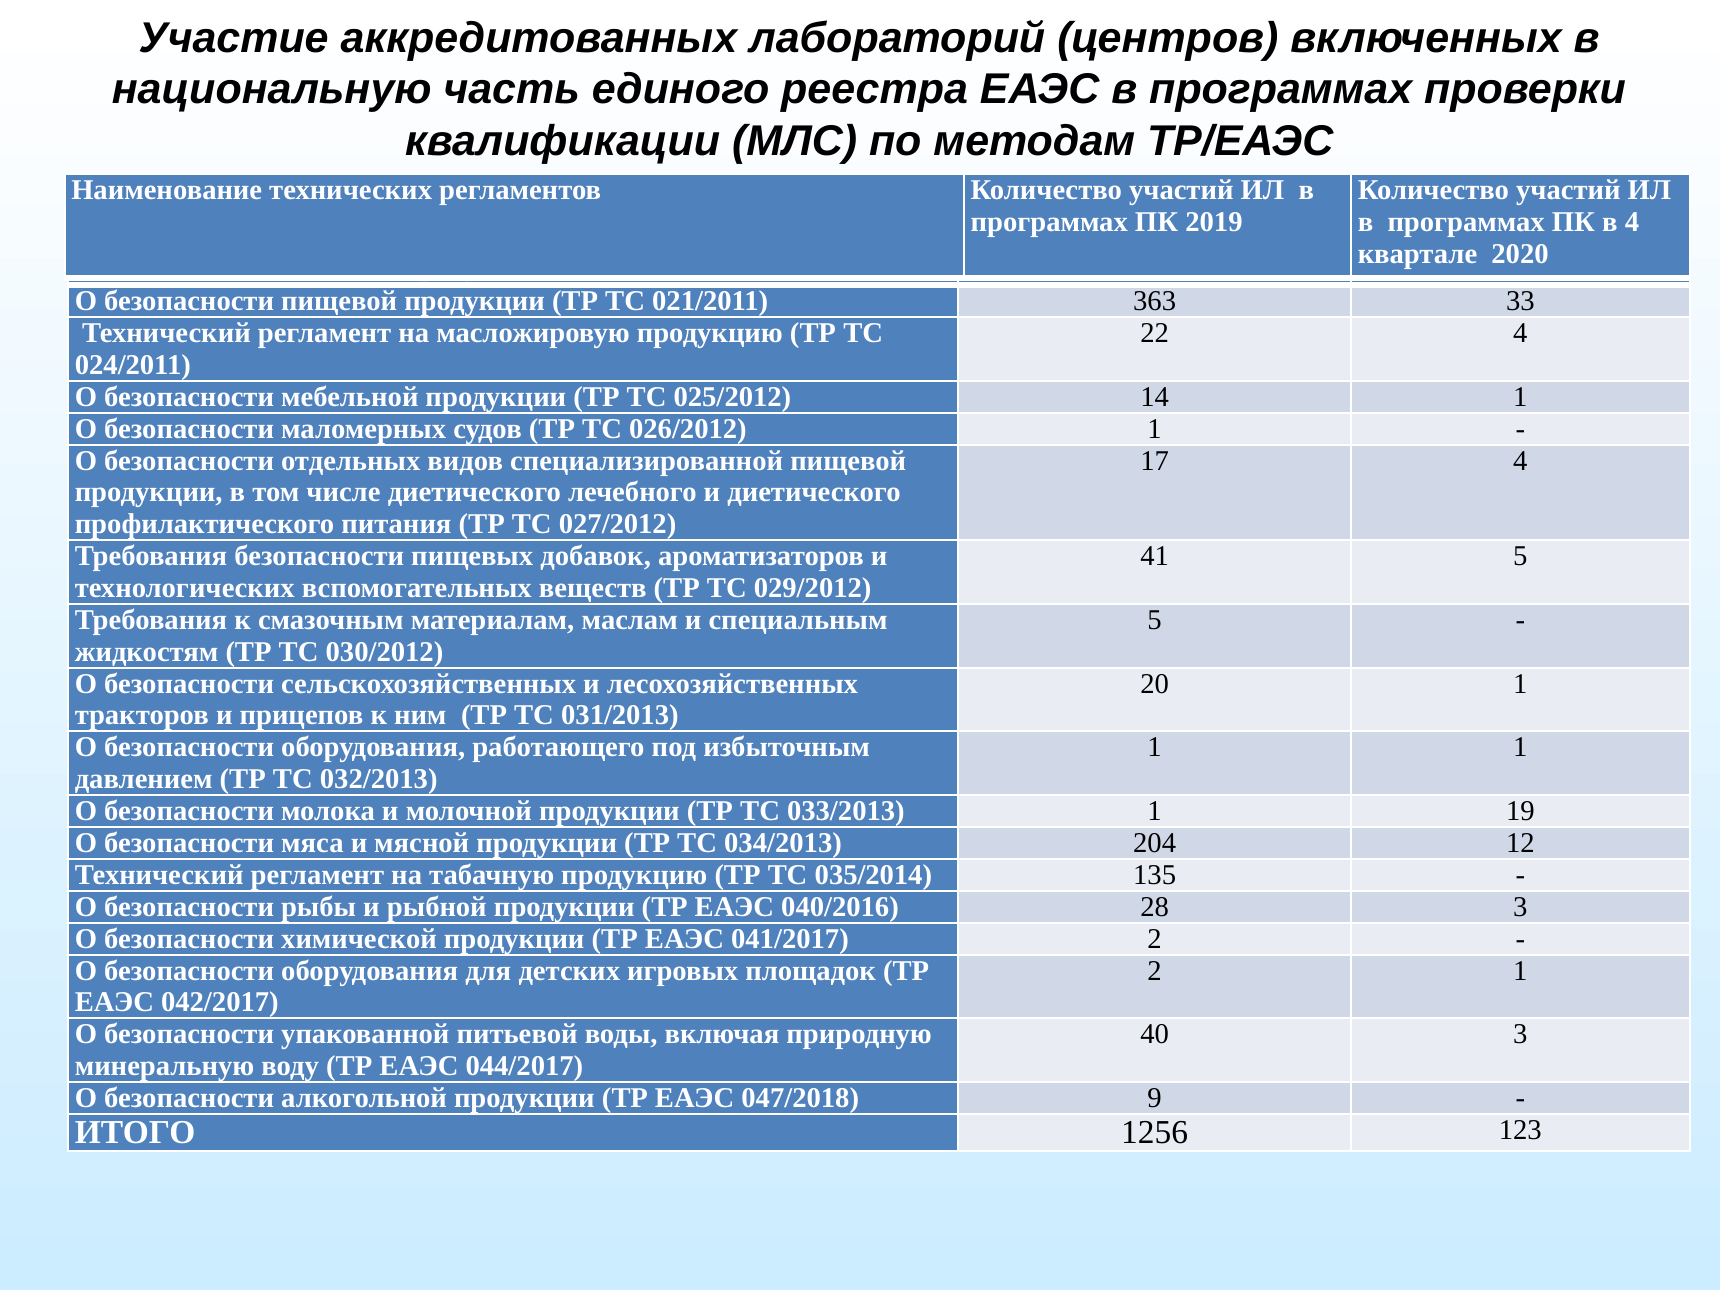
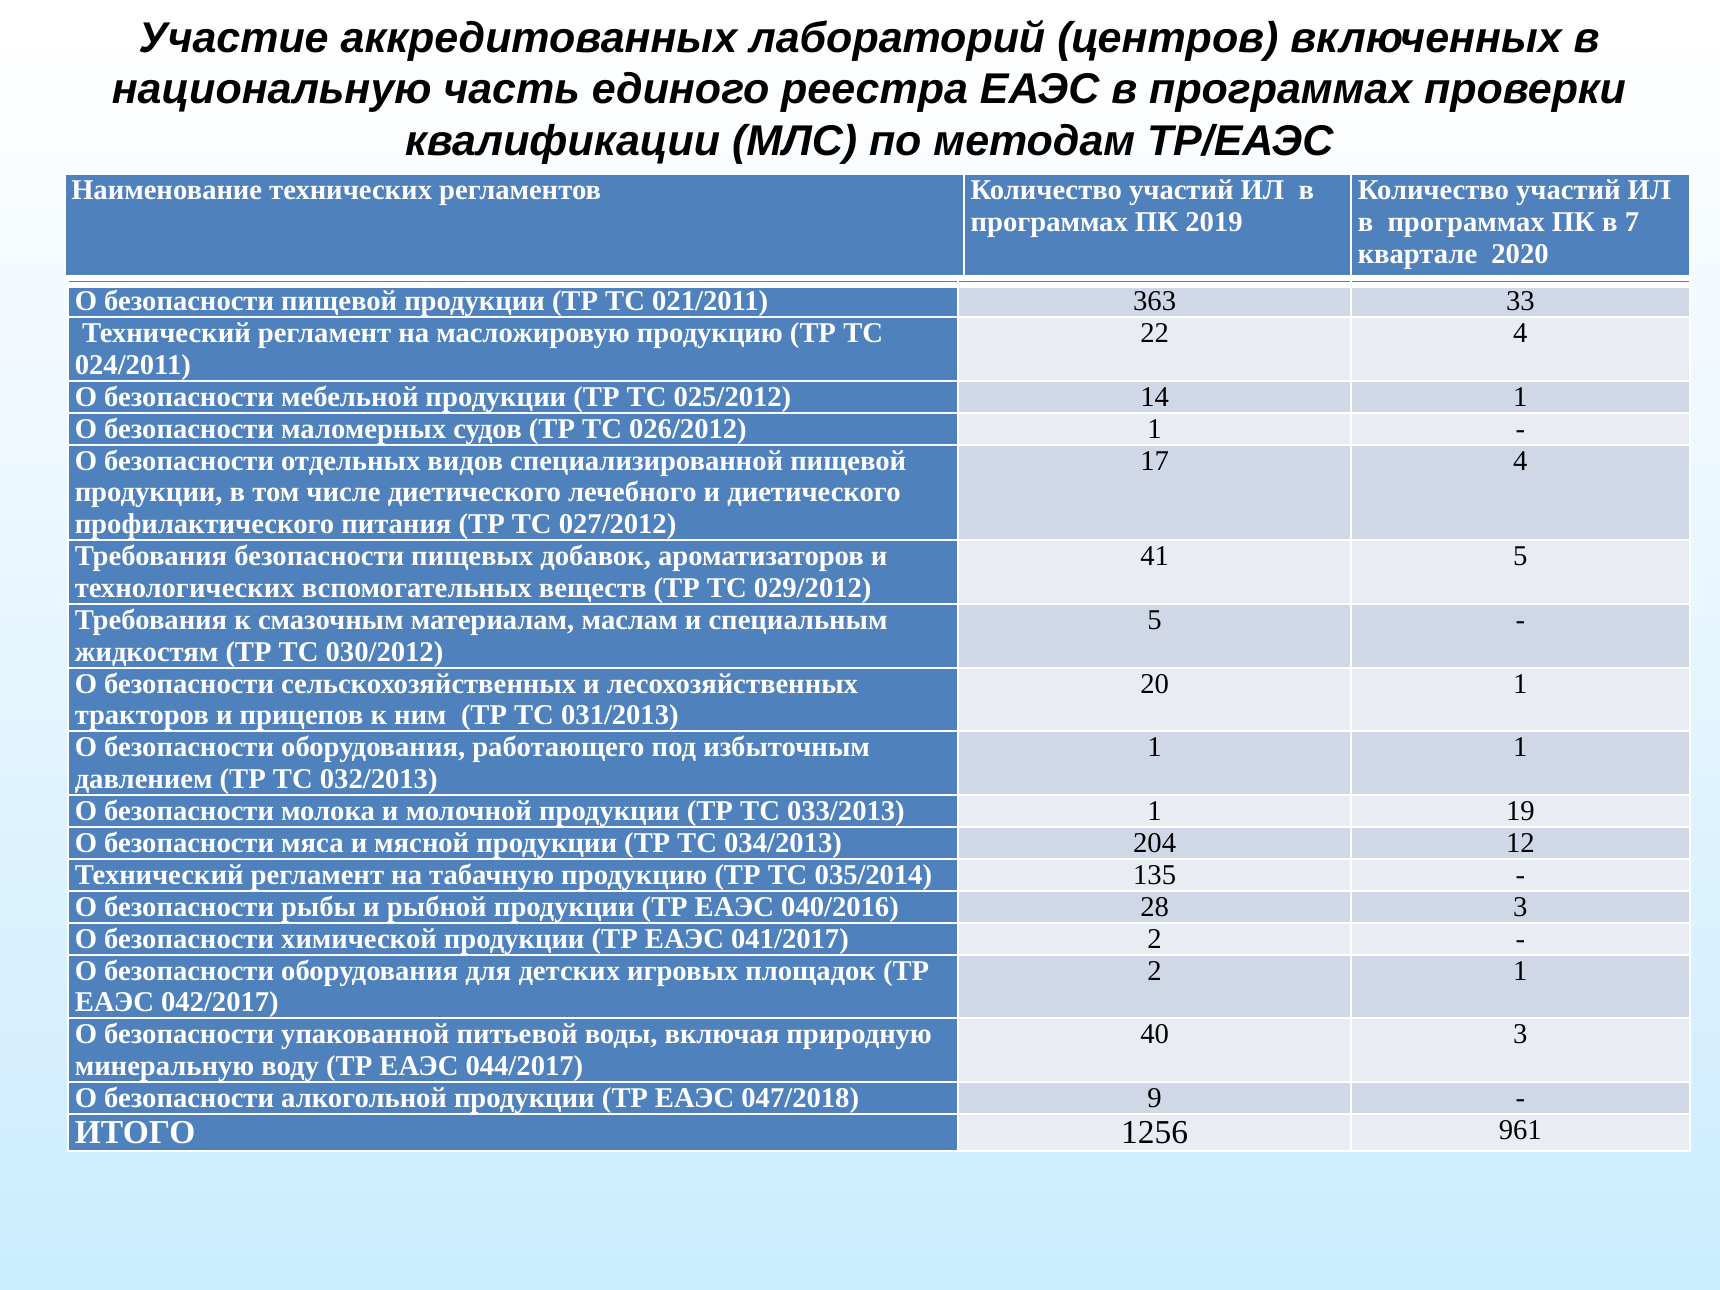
в 4: 4 -> 7 (1632, 222)
123: 123 -> 961 (1520, 1130)
